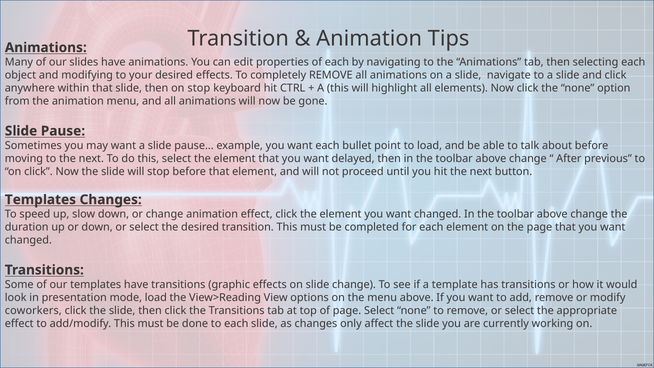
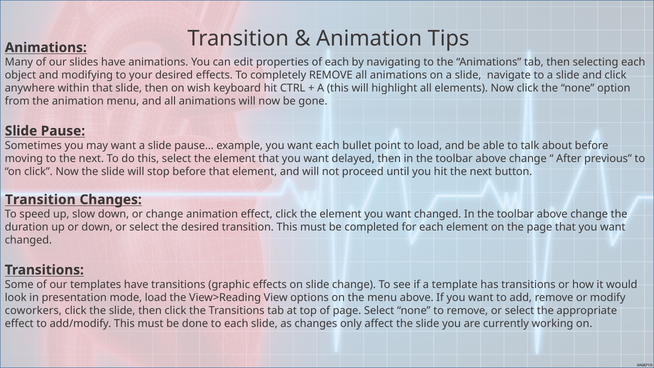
on stop: stop -> wish (199, 88)
Templates: Templates -> Transition (40, 200)
